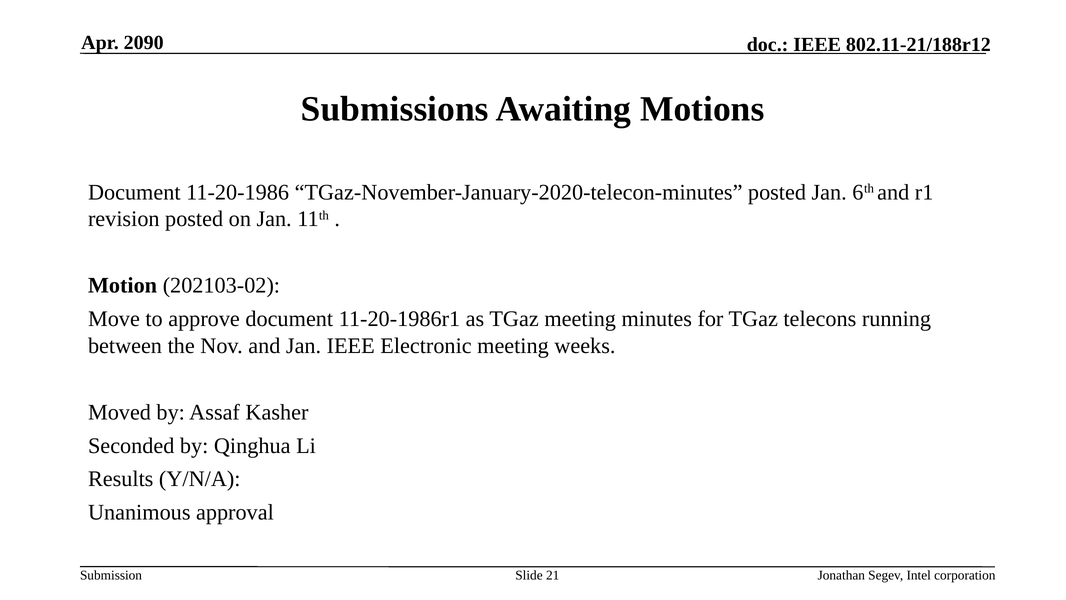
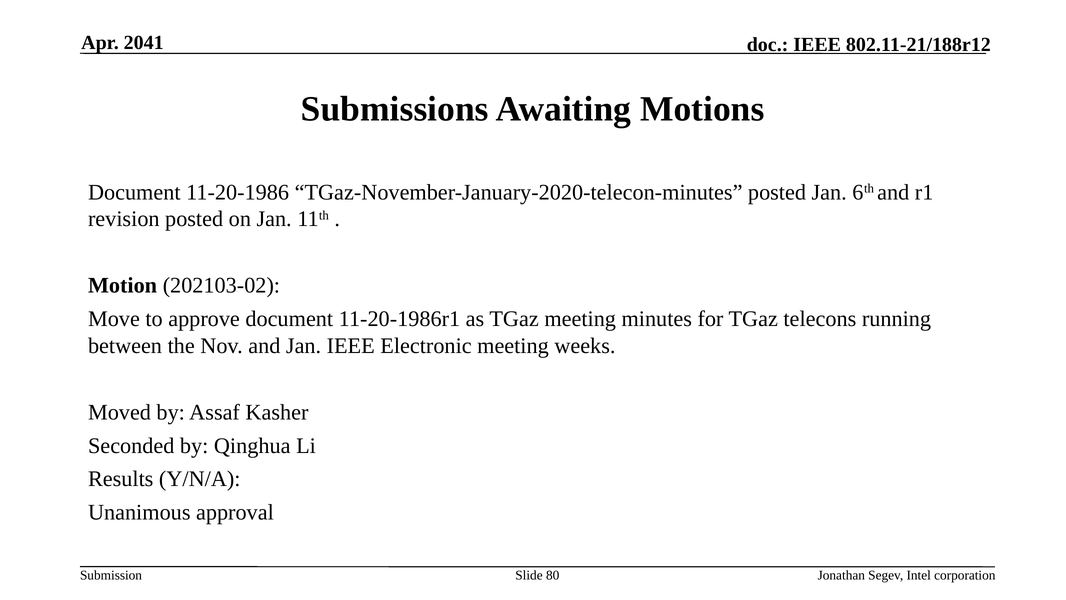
2090: 2090 -> 2041 (144, 42)
21: 21 -> 80 (553, 575)
